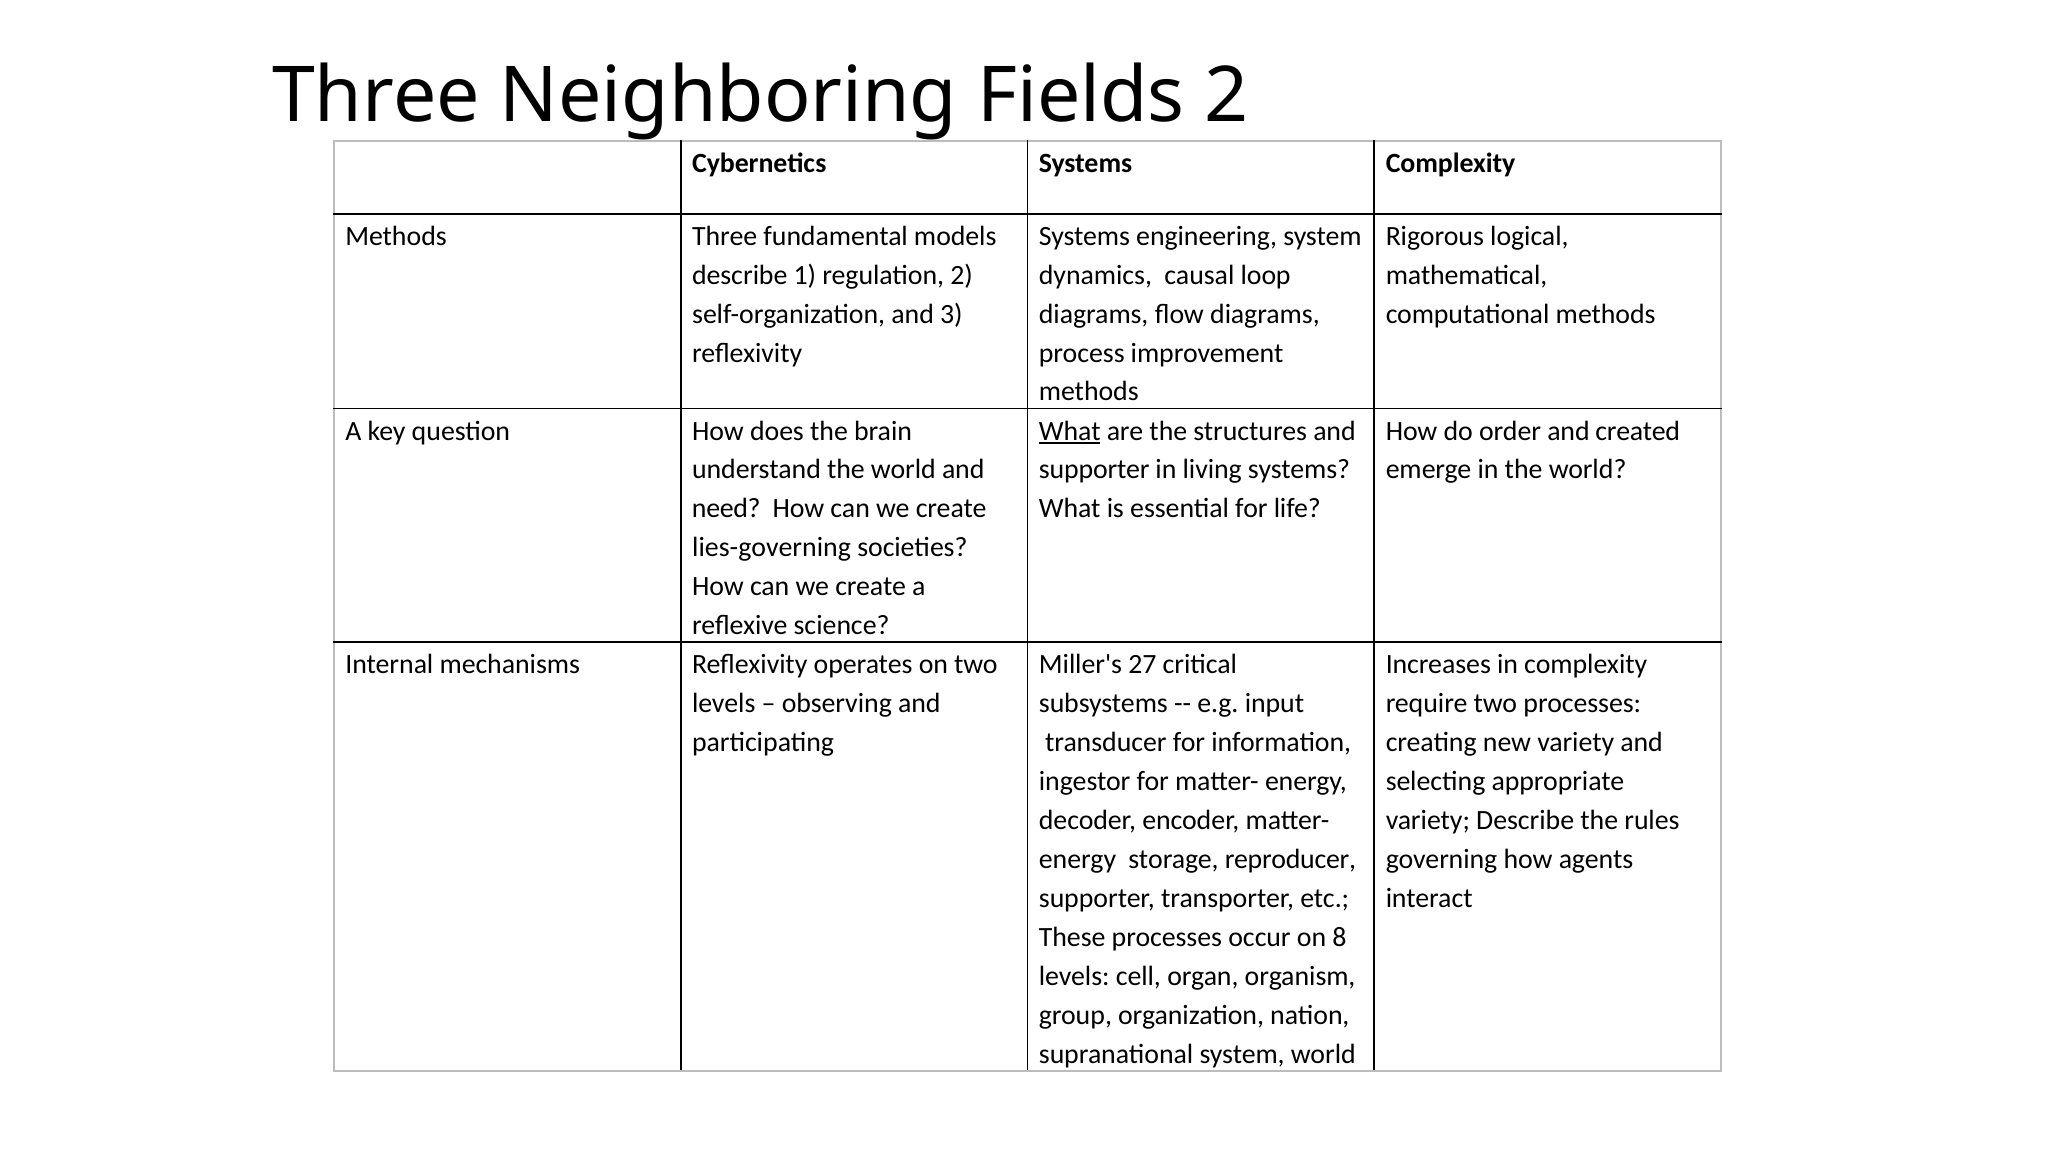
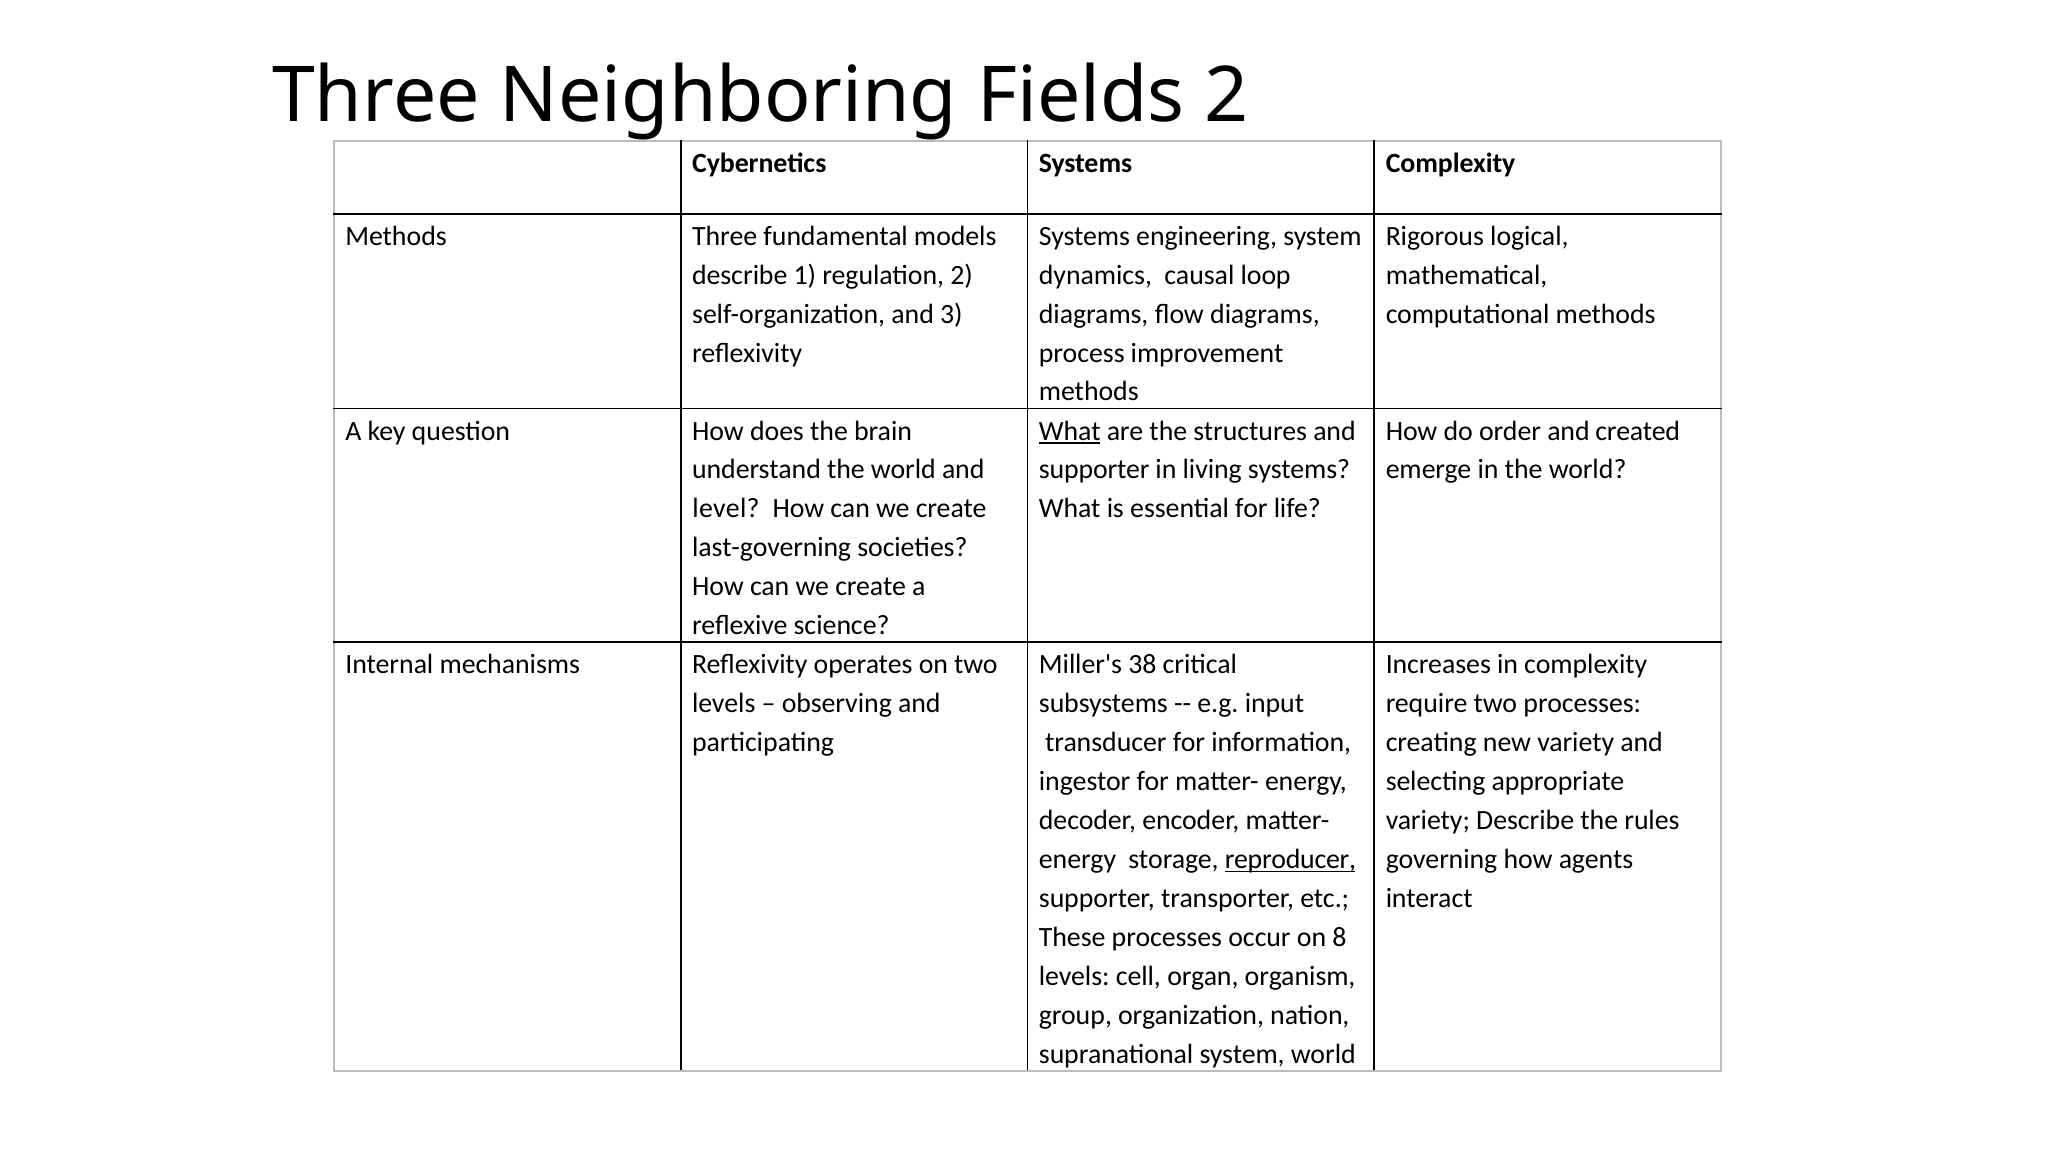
need: need -> level (726, 509)
lies-governing: lies-governing -> last-governing (772, 548)
27: 27 -> 38 (1142, 665)
reproducer underline: none -> present (1290, 859)
